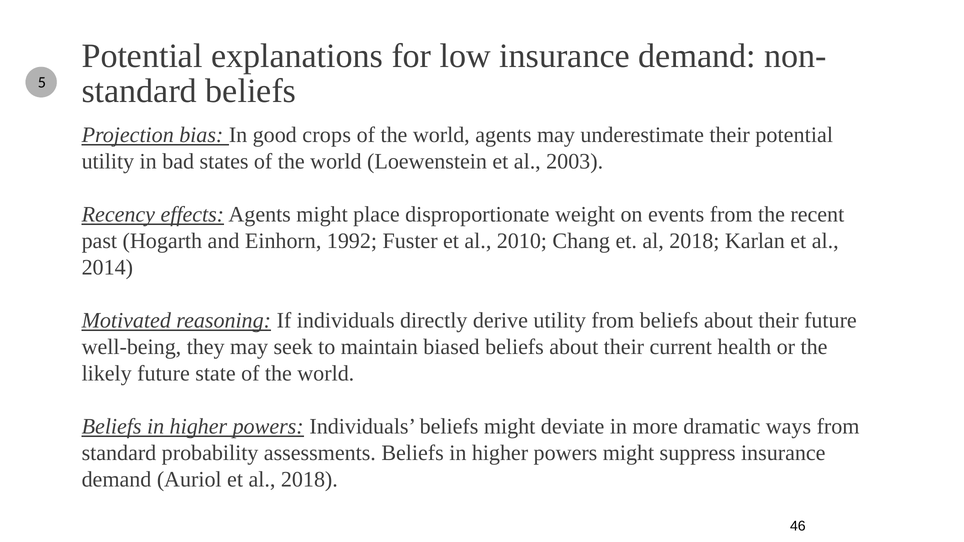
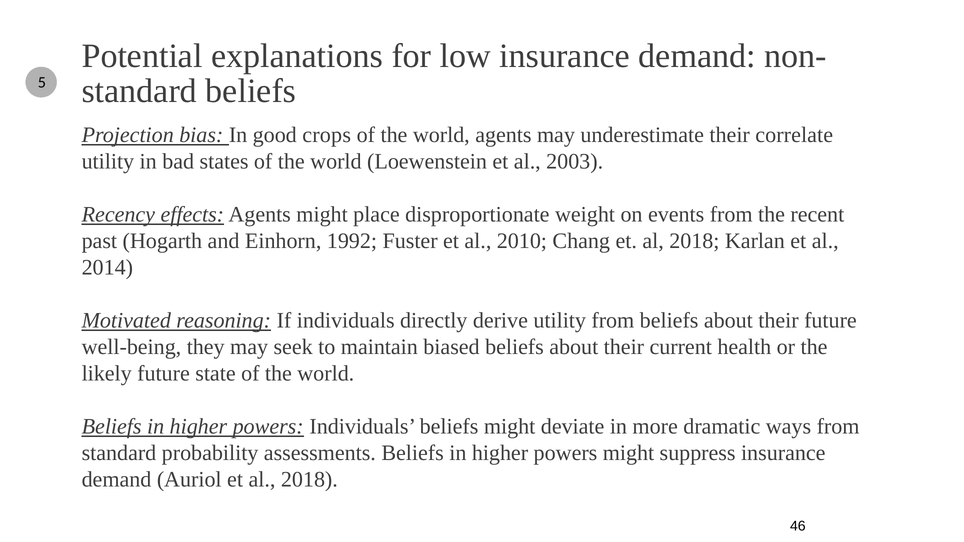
their potential: potential -> correlate (794, 135)
